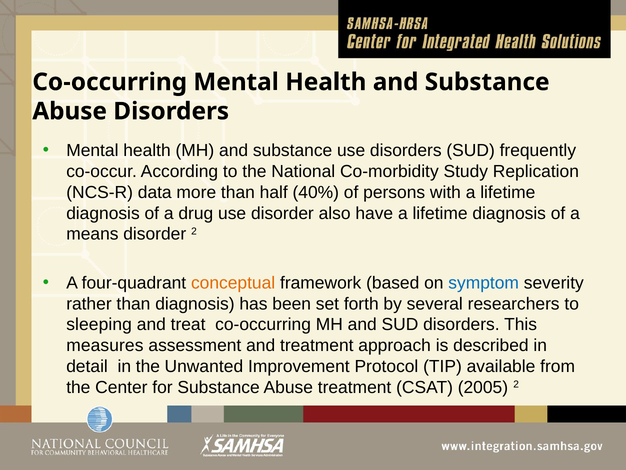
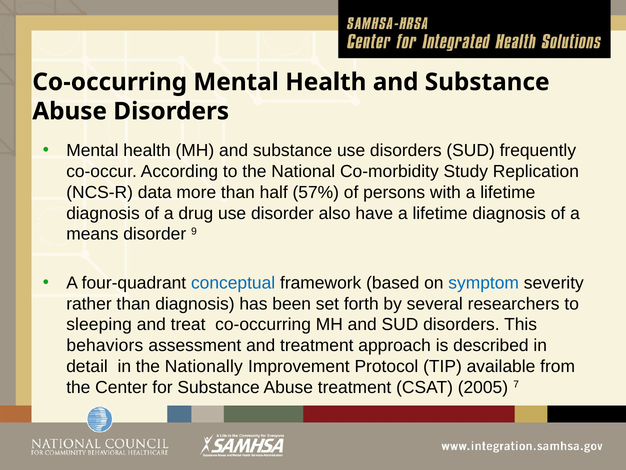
40%: 40% -> 57% (316, 192)
disorder 2: 2 -> 9 (194, 231)
conceptual colour: orange -> blue (233, 283)
measures: measures -> behaviors (105, 345)
Unwanted: Unwanted -> Nationally (204, 366)
2005 2: 2 -> 7 (516, 384)
